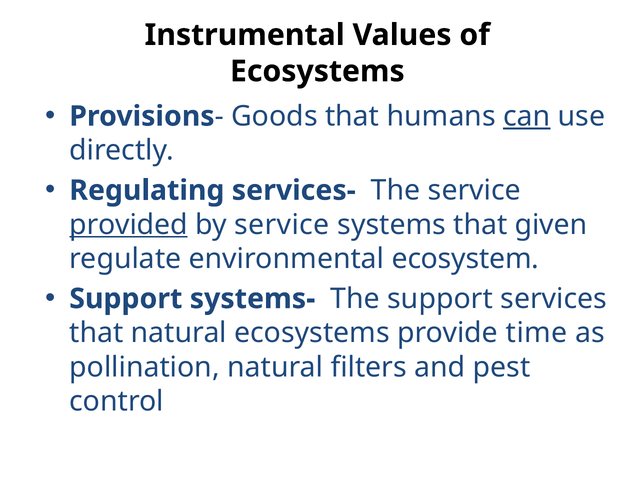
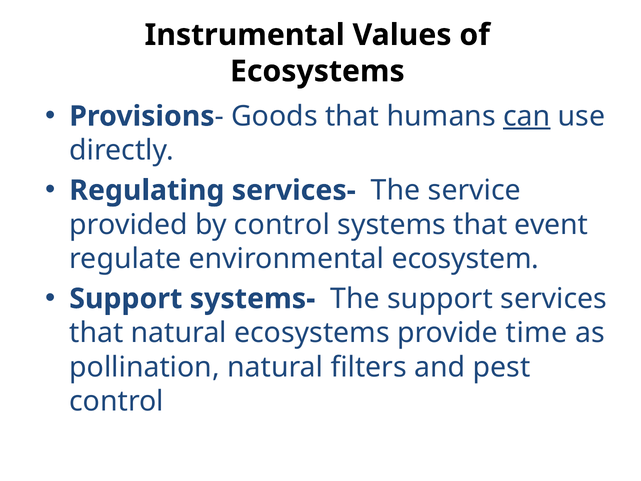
provided underline: present -> none (129, 224)
by service: service -> control (282, 224)
given: given -> event (551, 224)
